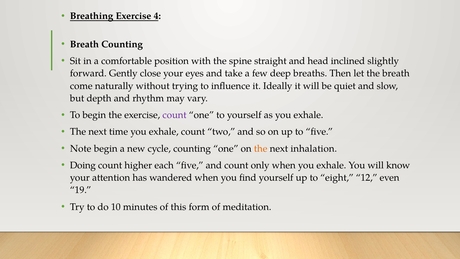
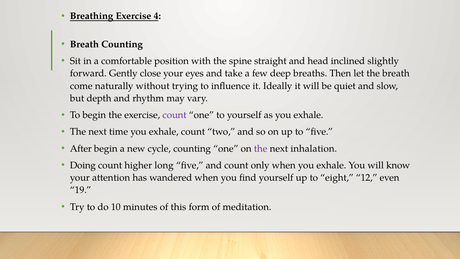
Note: Note -> After (81, 148)
the colour: orange -> purple (261, 148)
each: each -> long (164, 165)
